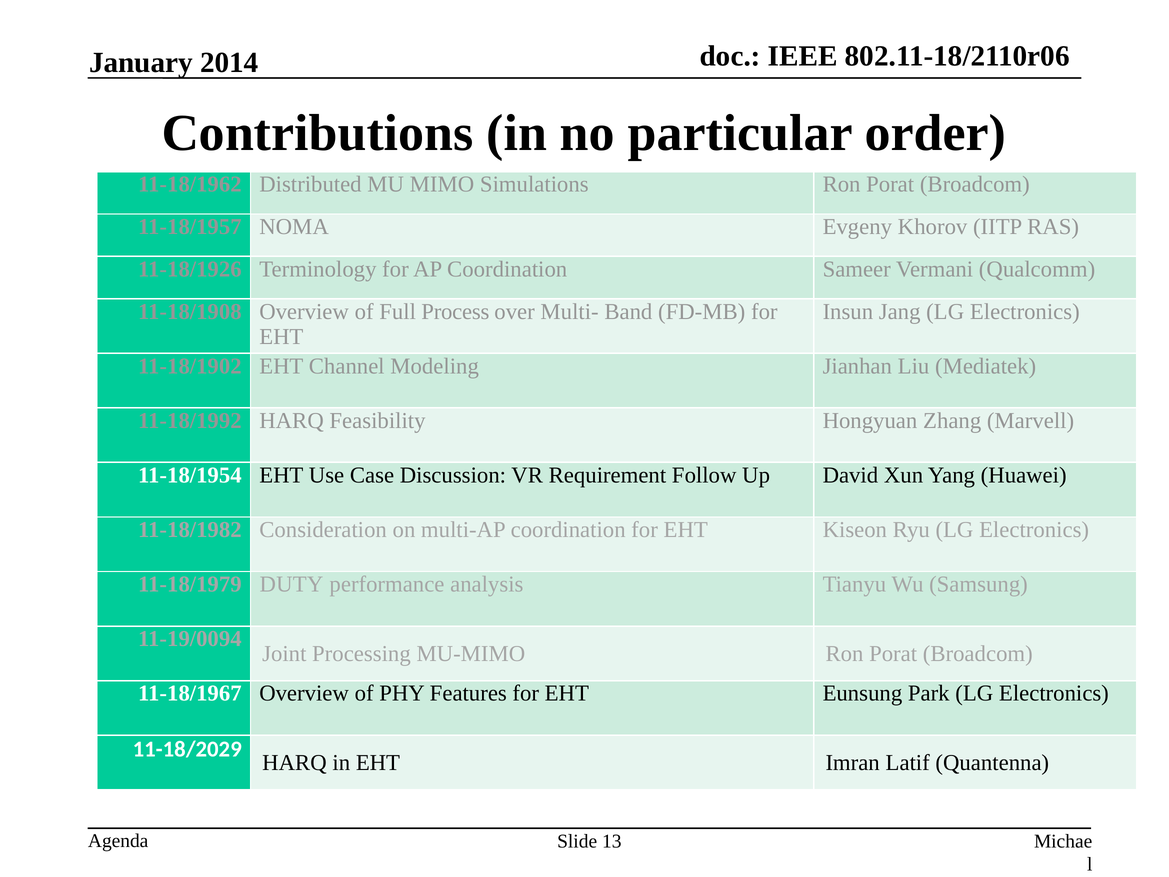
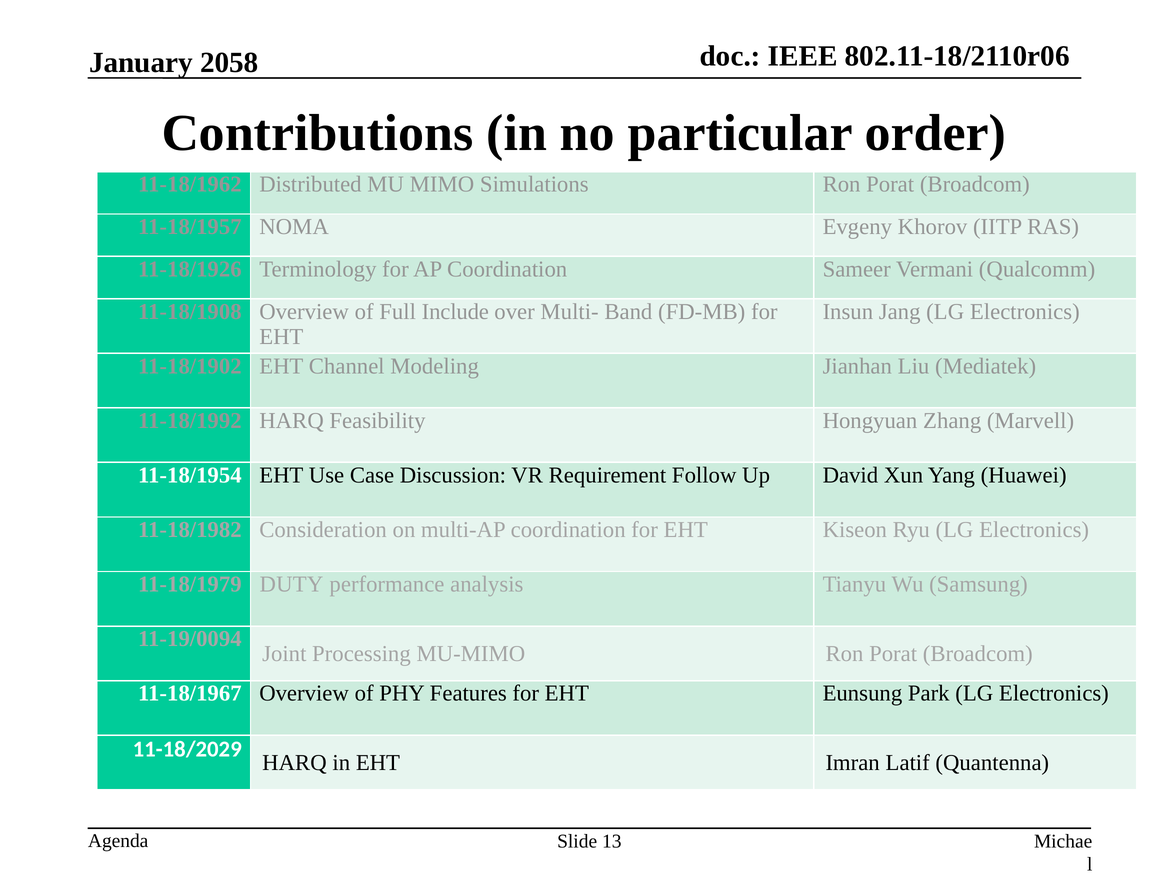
2014: 2014 -> 2058 (229, 62)
Process: Process -> Include (455, 311)
